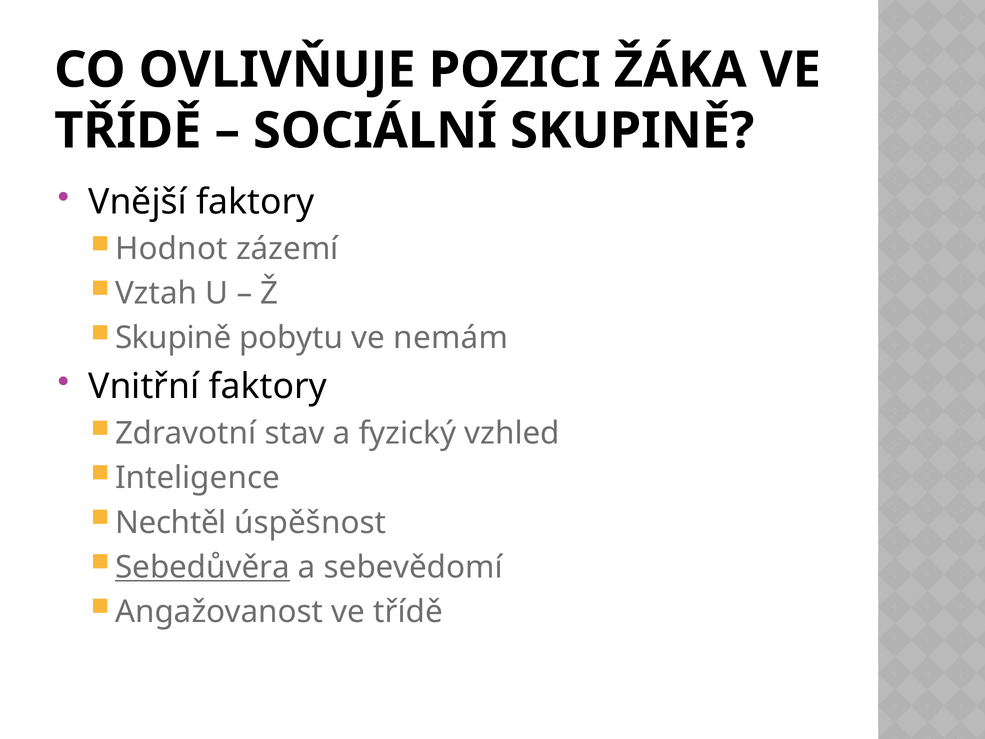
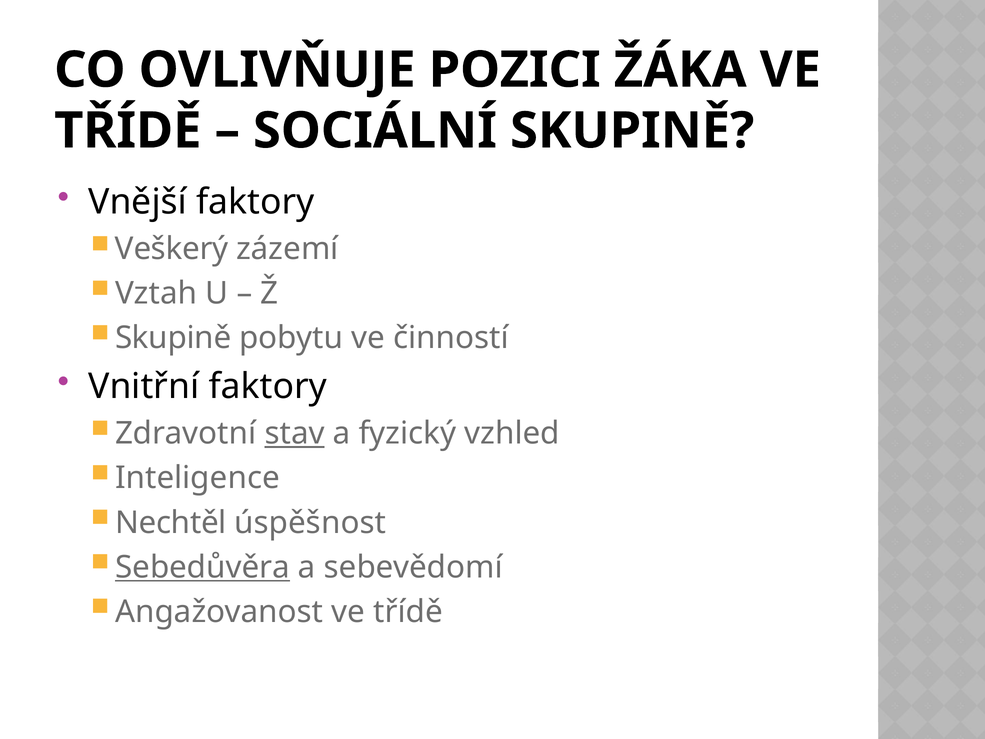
Hodnot: Hodnot -> Veškerý (172, 249)
nemám: nemám -> činností (451, 338)
stav underline: none -> present (295, 433)
